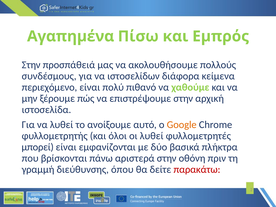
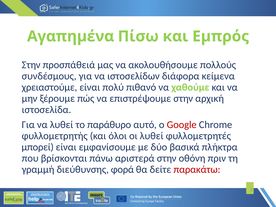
περιεχόμενο: περιεχόμενο -> χρειαστούμε (49, 87)
ανοίξουμε: ανοίξουμε -> παράθυρο (109, 125)
Google colour: orange -> red (182, 125)
εμφανίζονται: εμφανίζονται -> εμφανίσουμε (107, 147)
όπου: όπου -> φορά (122, 169)
